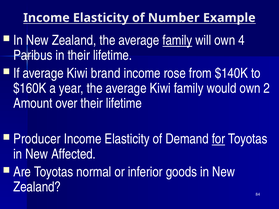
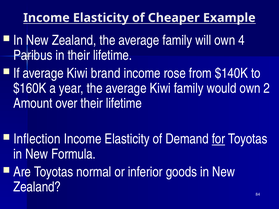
Number: Number -> Cheaper (174, 18)
family underline: present -> none (177, 40)
Producer: Producer -> Inflection (37, 139)
Affected: Affected -> Formula (73, 154)
